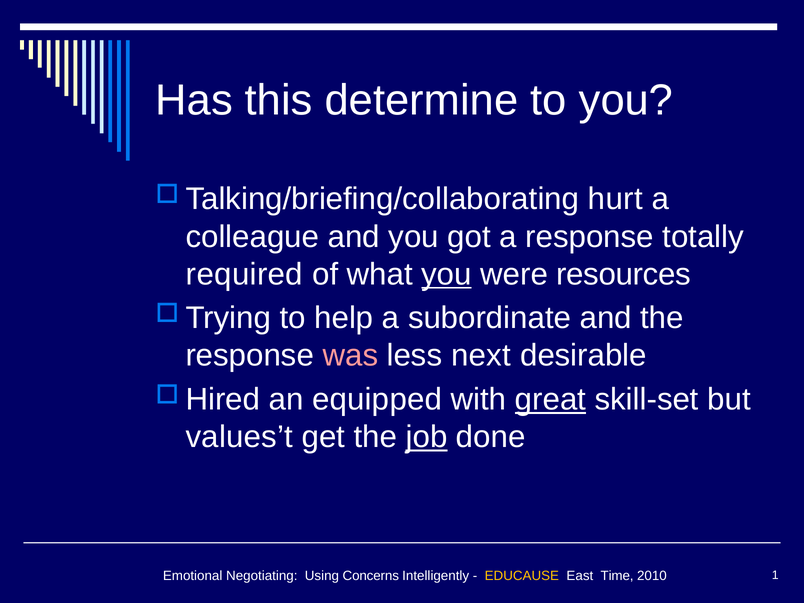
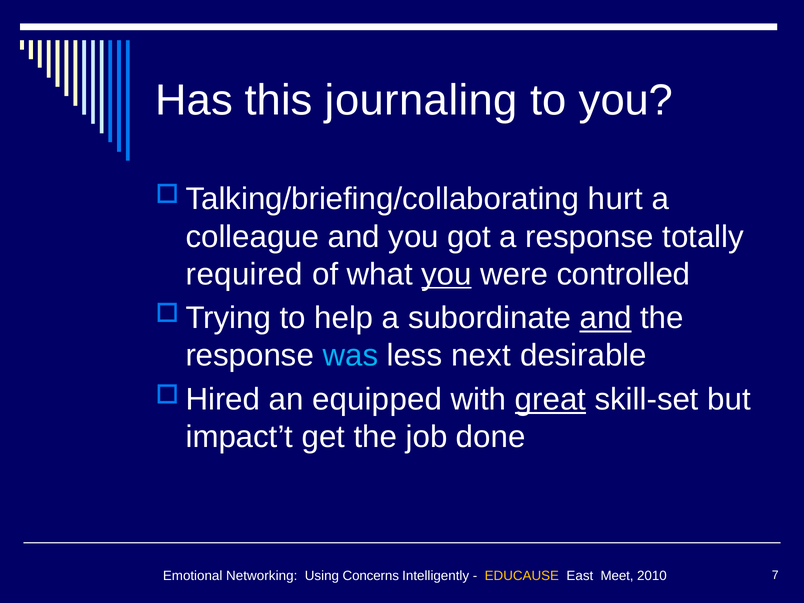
determine: determine -> journaling (421, 100)
resources: resources -> controlled (623, 274)
and underline: none -> present (606, 318)
was colour: pink -> light blue (350, 356)
values’t: values’t -> impact’t (239, 437)
job underline: present -> none (427, 437)
Negotiating: Negotiating -> Networking (262, 576)
Time: Time -> Meet (617, 576)
1: 1 -> 7 (775, 575)
